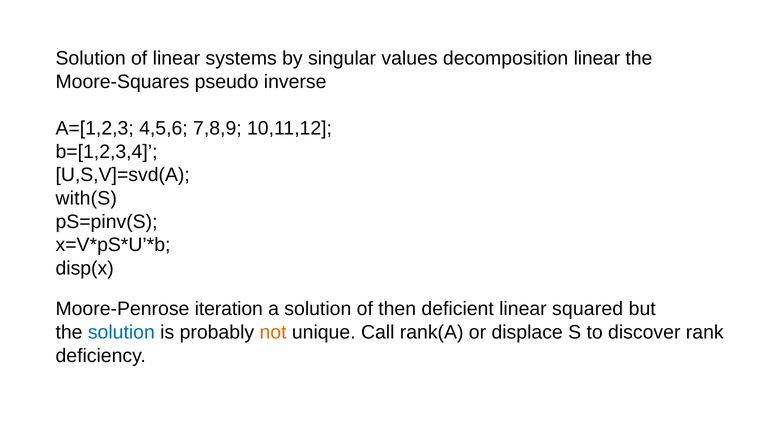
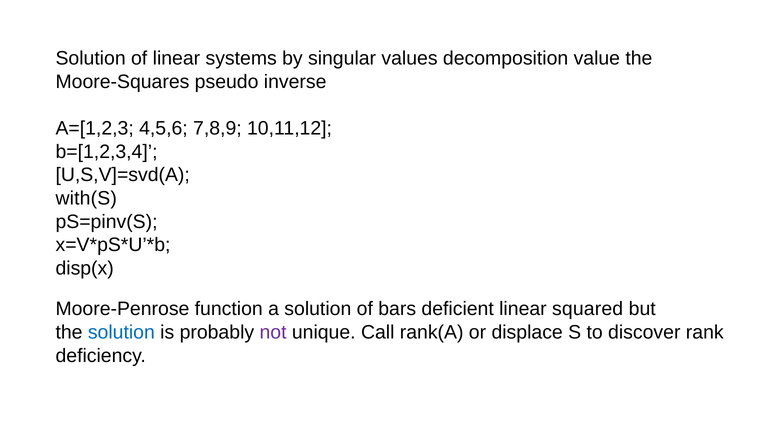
decomposition linear: linear -> value (597, 59)
iteration: iteration -> function (229, 309)
then: then -> bars (397, 309)
not colour: orange -> purple (273, 332)
